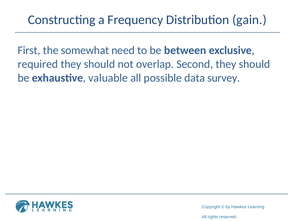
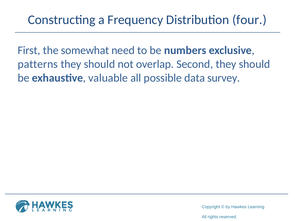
gain: gain -> four (249, 20)
between: between -> numbers (185, 50)
required: required -> patterns (38, 64)
